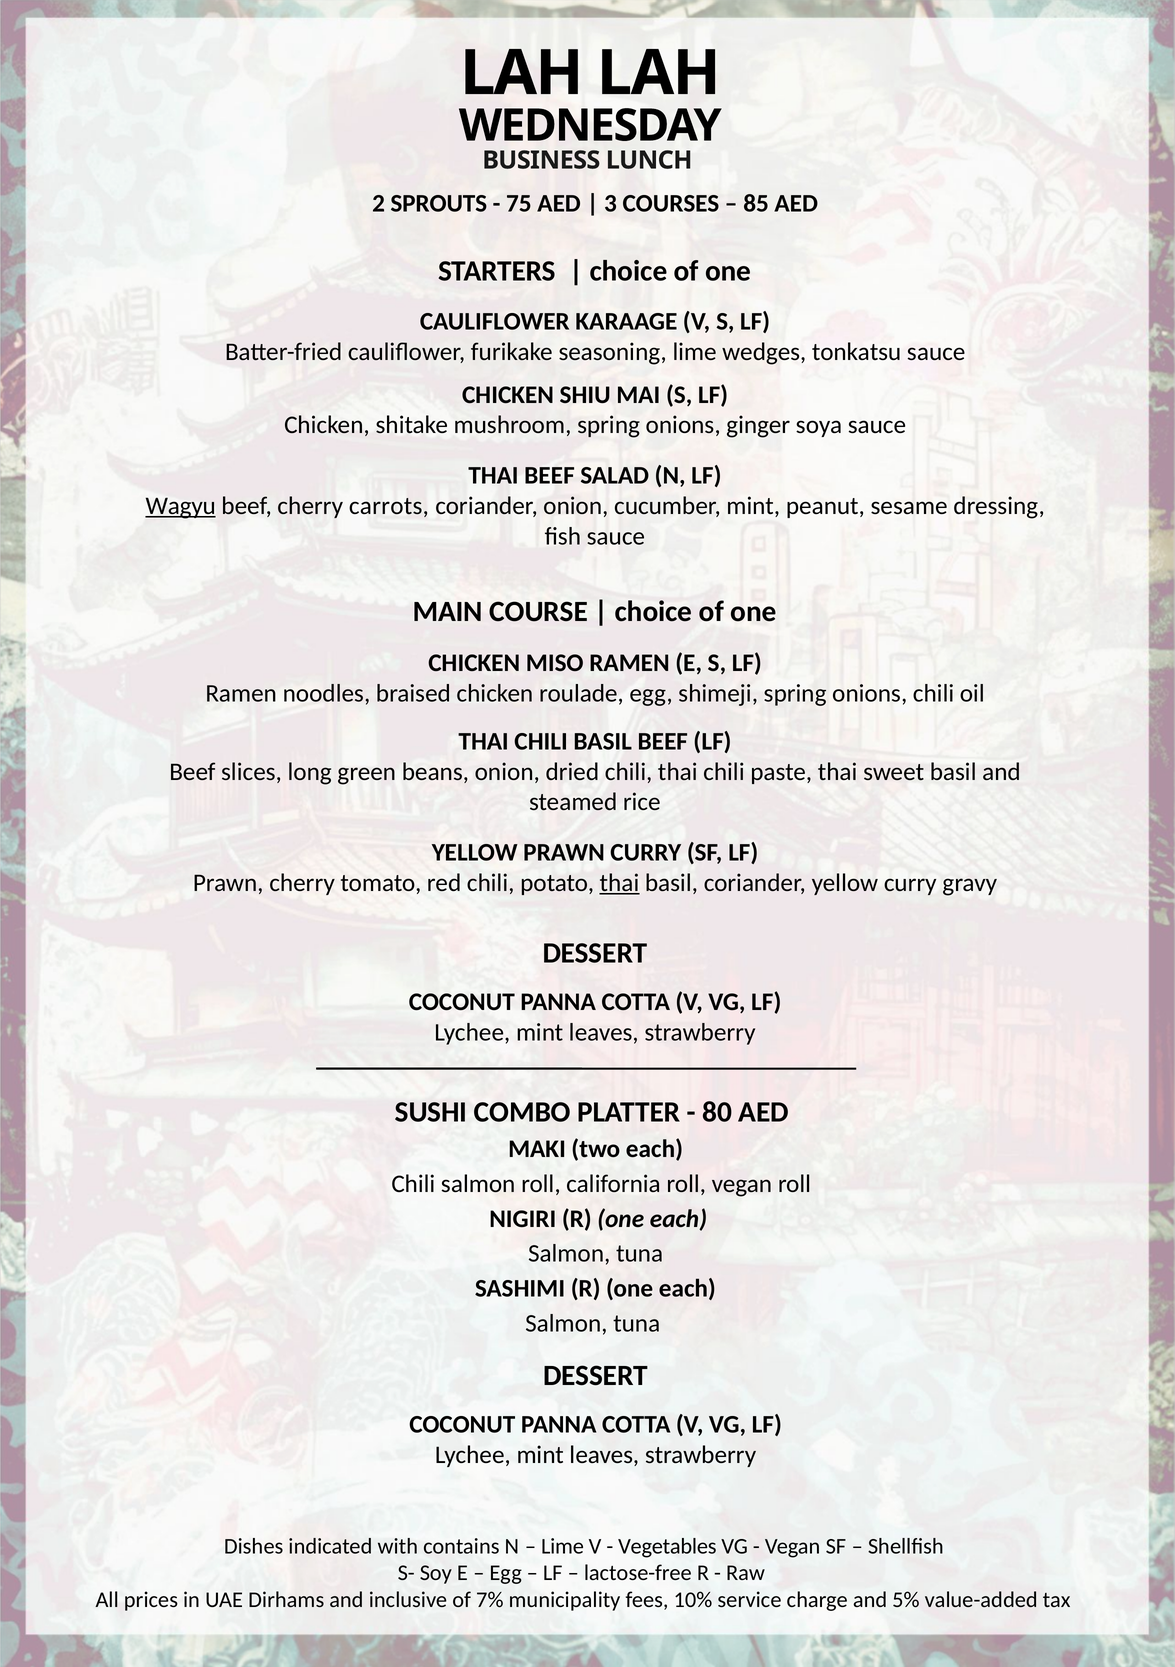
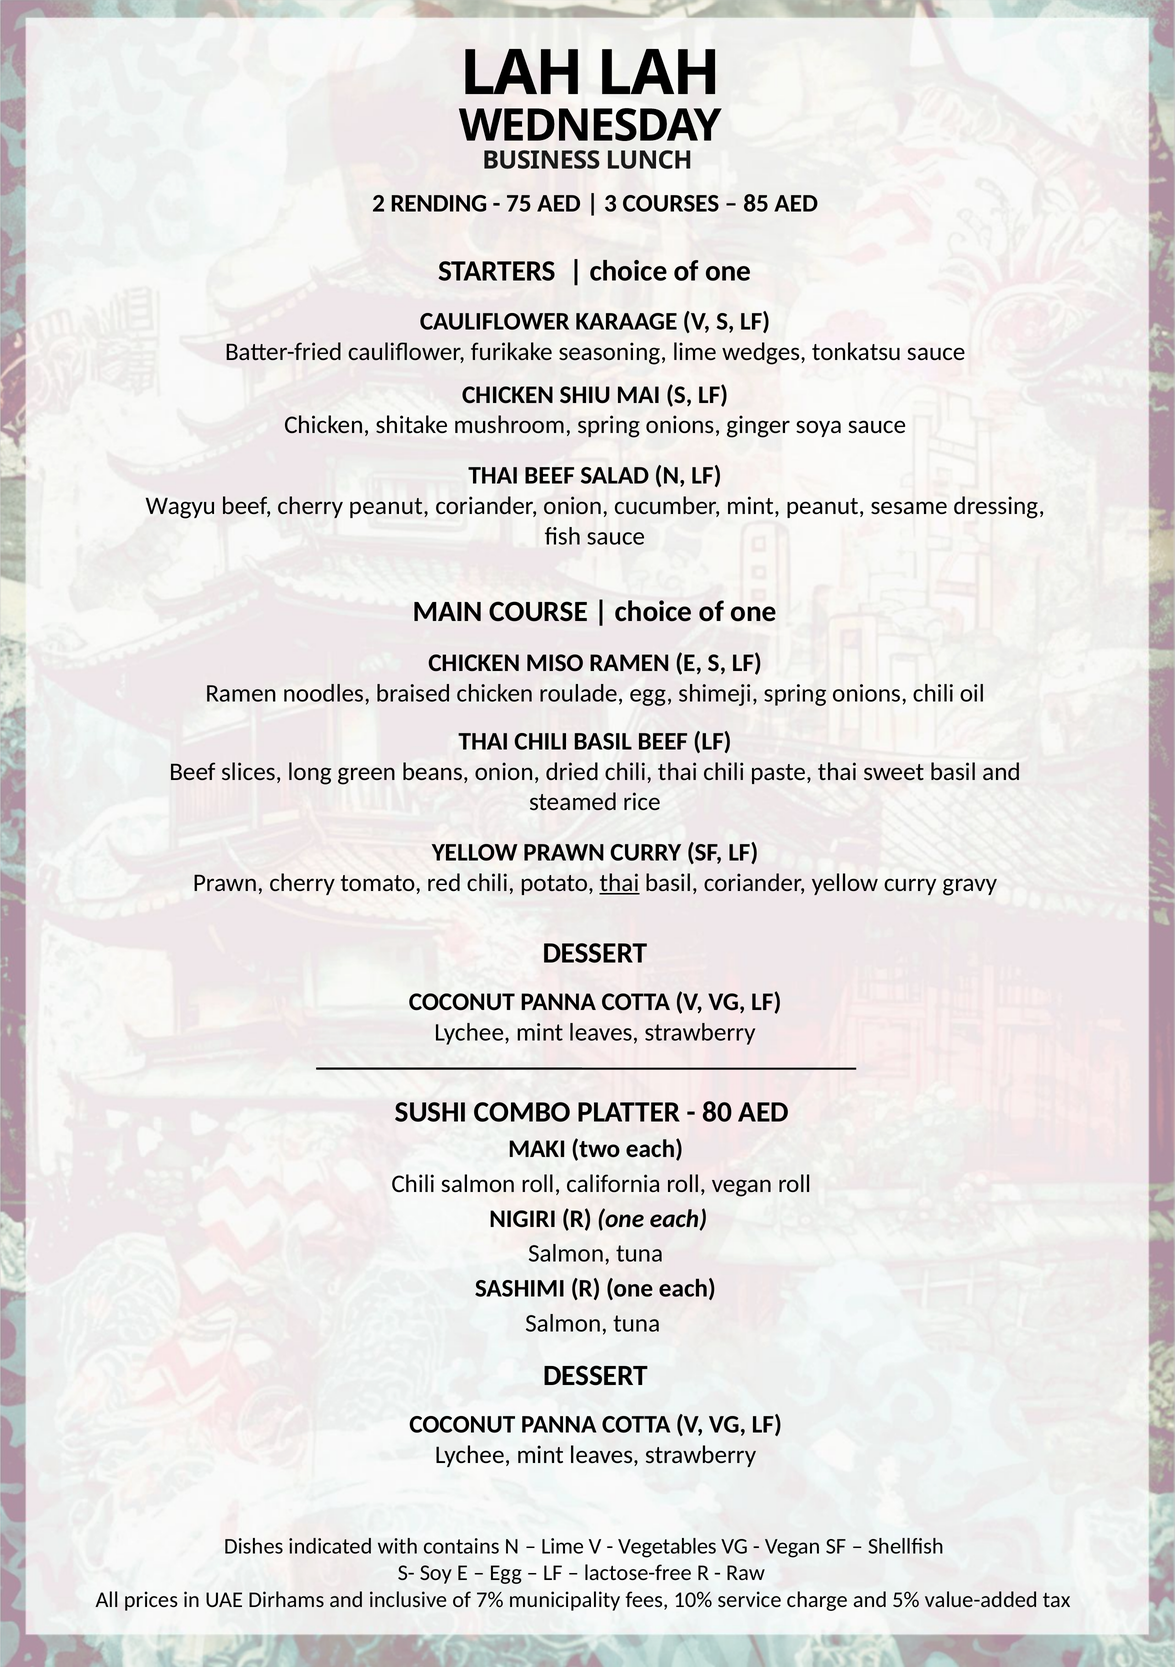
SPROUTS: SPROUTS -> RENDING (439, 203)
Wagyu underline: present -> none (181, 506)
cherry carrots: carrots -> peanut (389, 506)
